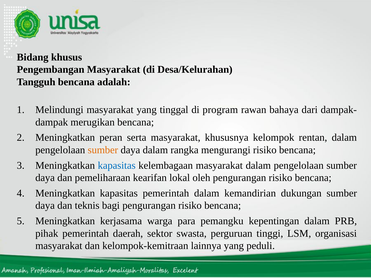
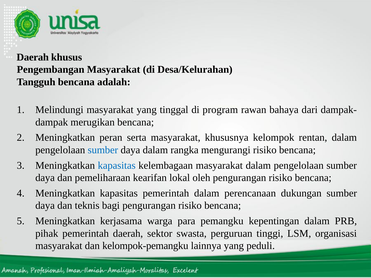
Bidang: Bidang -> Daerah (33, 57)
sumber colour: orange -> blue (103, 150)
kemandirian: kemandirian -> perencanaan (250, 193)
kelompok-kemitraan: kelompok-kemitraan -> kelompok-pemangku (145, 246)
